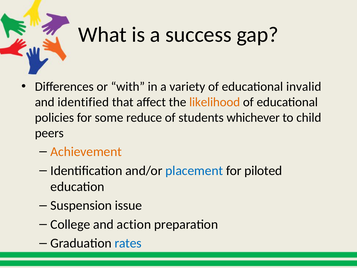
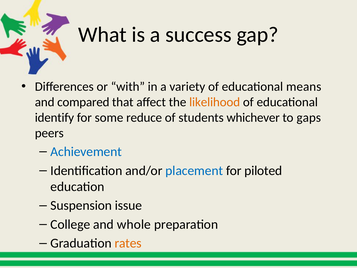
invalid: invalid -> means (304, 87)
identified: identified -> compared (83, 102)
policies: policies -> identify (54, 118)
child: child -> gaps (309, 118)
Achievement colour: orange -> blue (86, 152)
action: action -> whole (134, 224)
rates colour: blue -> orange (128, 243)
